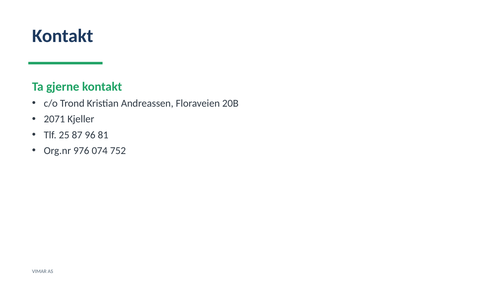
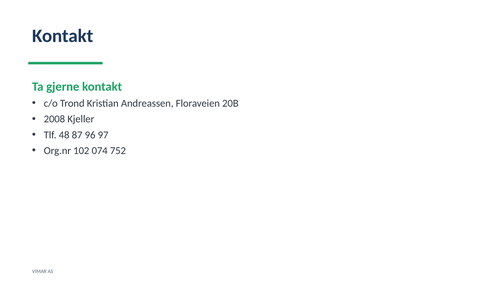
2071: 2071 -> 2008 (54, 119)
25: 25 -> 48 (64, 135)
81: 81 -> 97 (103, 135)
976: 976 -> 102 (81, 151)
